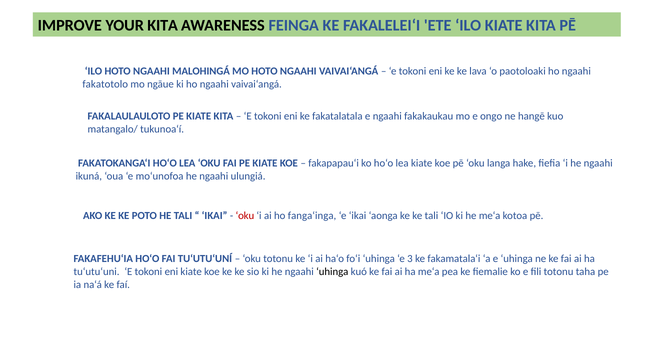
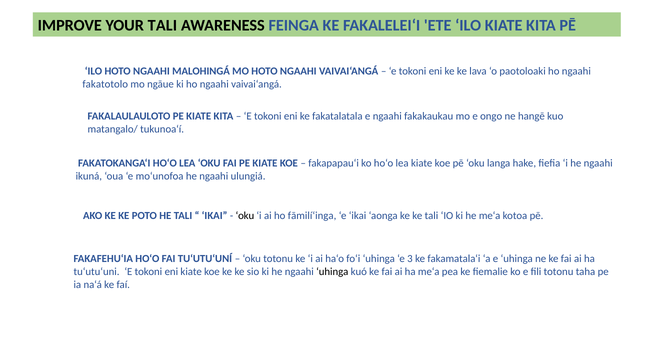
YOUR KITA: KITA -> TALI (162, 26)
oku colour: red -> black (245, 216)
fanga‘inga: fanga‘inga -> fāmilí‘inga (312, 216)
